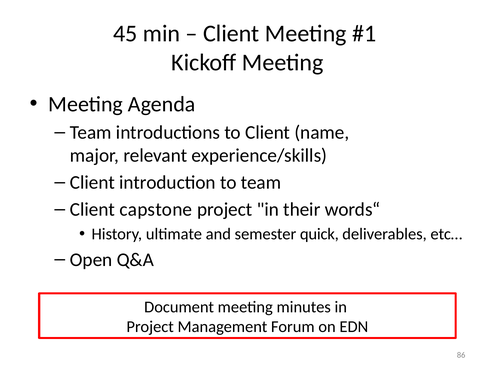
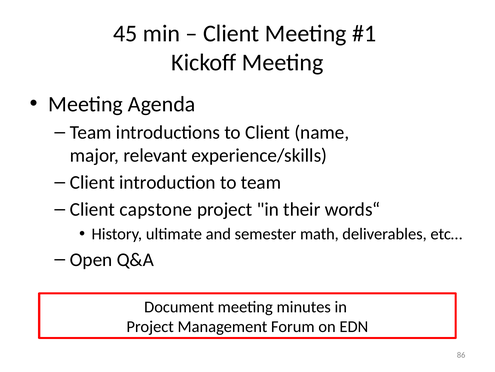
quick: quick -> math (319, 234)
